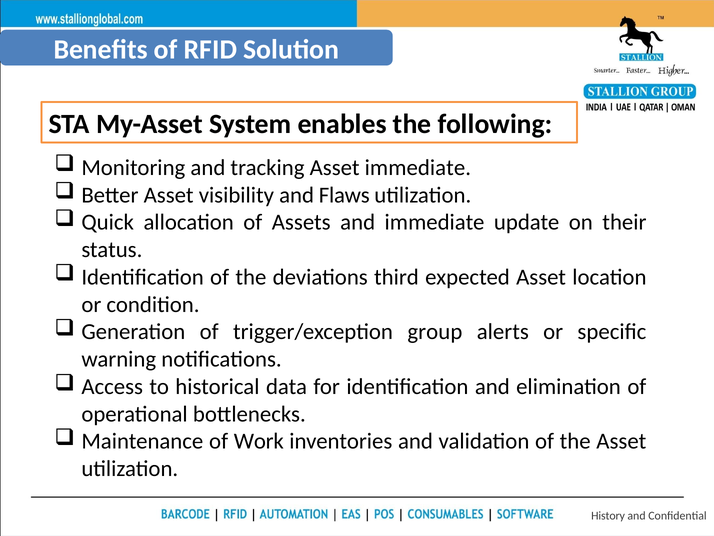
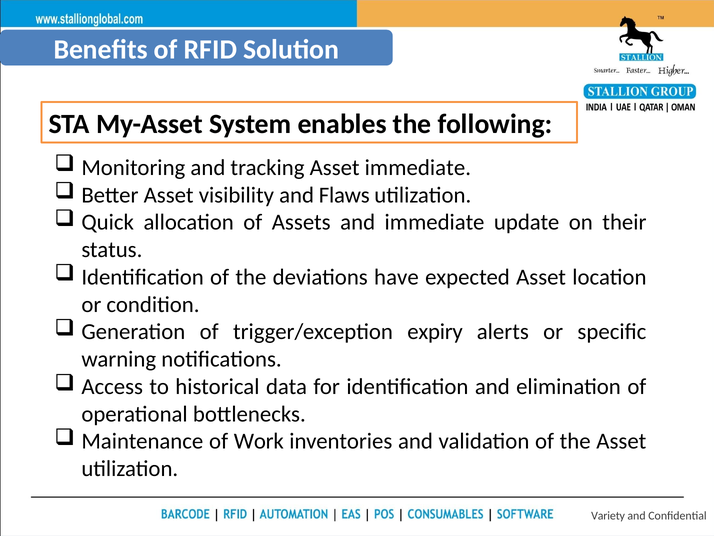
third: third -> have (396, 277)
group: group -> expiry (435, 332)
History: History -> Variety (608, 515)
